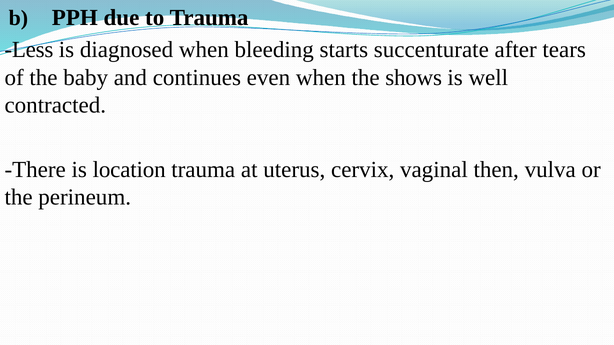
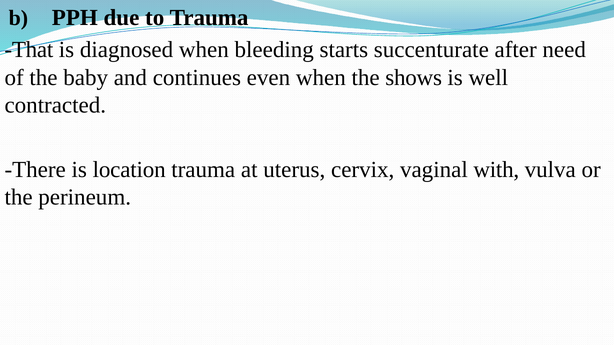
Less: Less -> That (29, 50)
tears: tears -> need (564, 50)
then: then -> with (496, 170)
